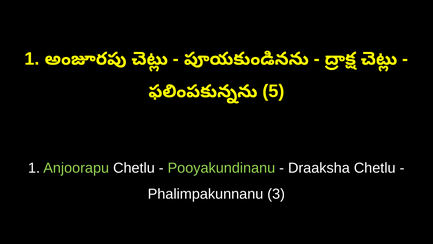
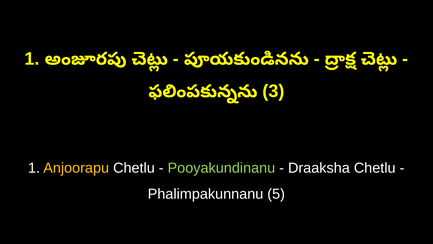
5: 5 -> 3 (273, 91)
Anjoorapu colour: light green -> yellow (76, 168)
3: 3 -> 5 (276, 194)
